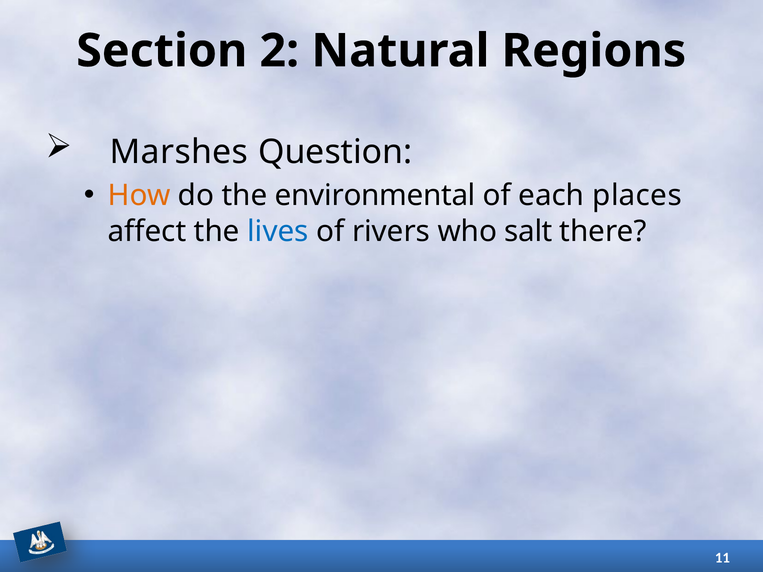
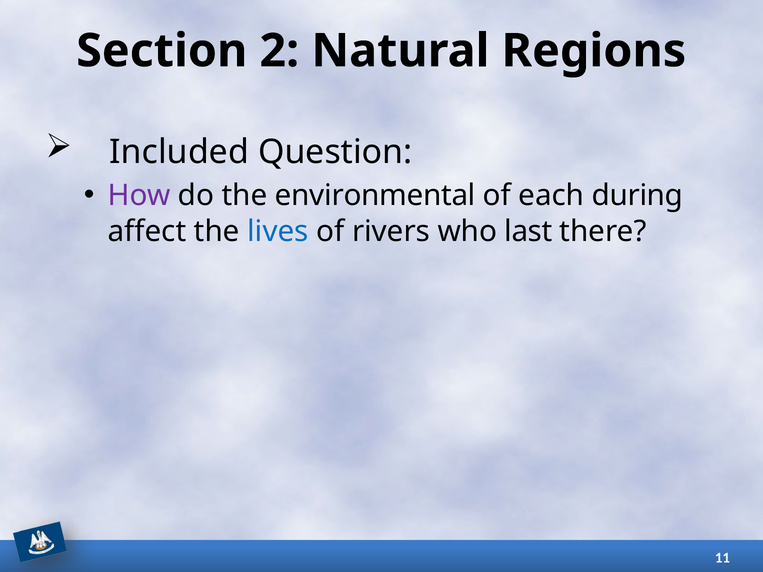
Marshes: Marshes -> Included (179, 152)
How colour: orange -> purple (139, 196)
places: places -> during (637, 196)
salt: salt -> last (528, 231)
